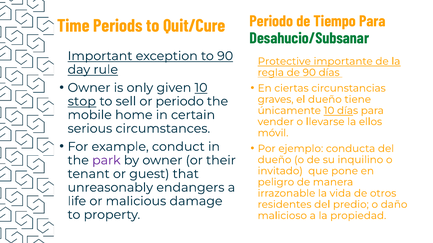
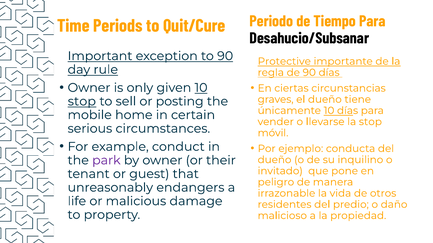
Desahucio/Subsanar colour: green -> black (309, 39)
or periodo: periodo -> posting (180, 102)
la ellos: ellos -> stop (370, 122)
